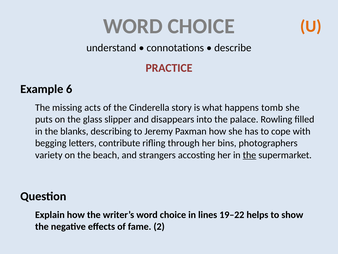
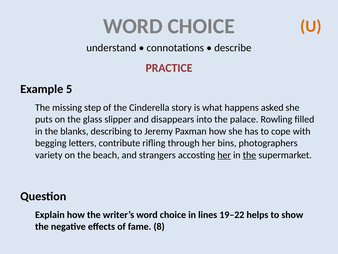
6: 6 -> 5 (69, 89)
acts: acts -> step (93, 107)
tomb: tomb -> asked (272, 107)
her underline: none -> present (224, 155)
2: 2 -> 8 (159, 226)
